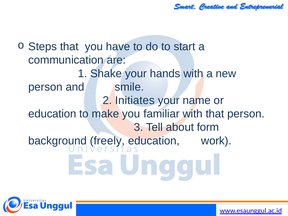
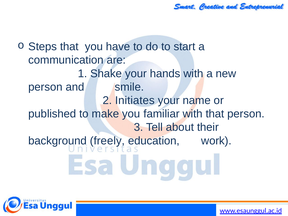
education: education -> published (52, 114)
form: form -> their (208, 127)
